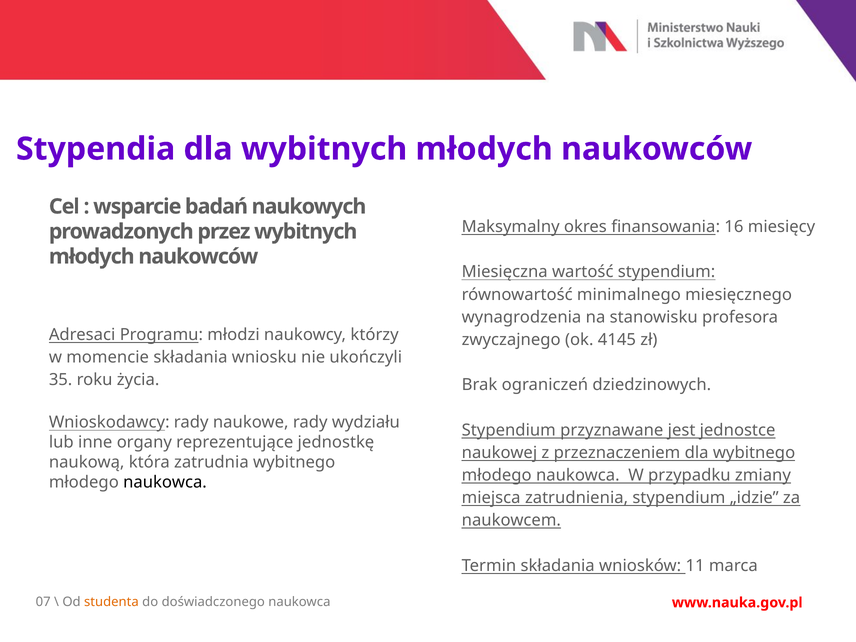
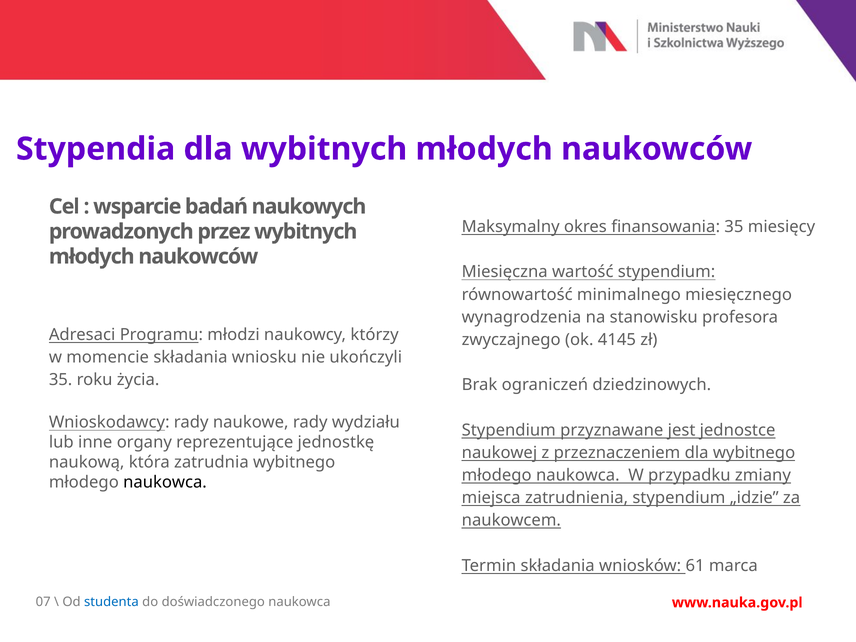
finansowania 16: 16 -> 35 (734, 227)
11: 11 -> 61 (695, 566)
studenta colour: orange -> blue (111, 602)
